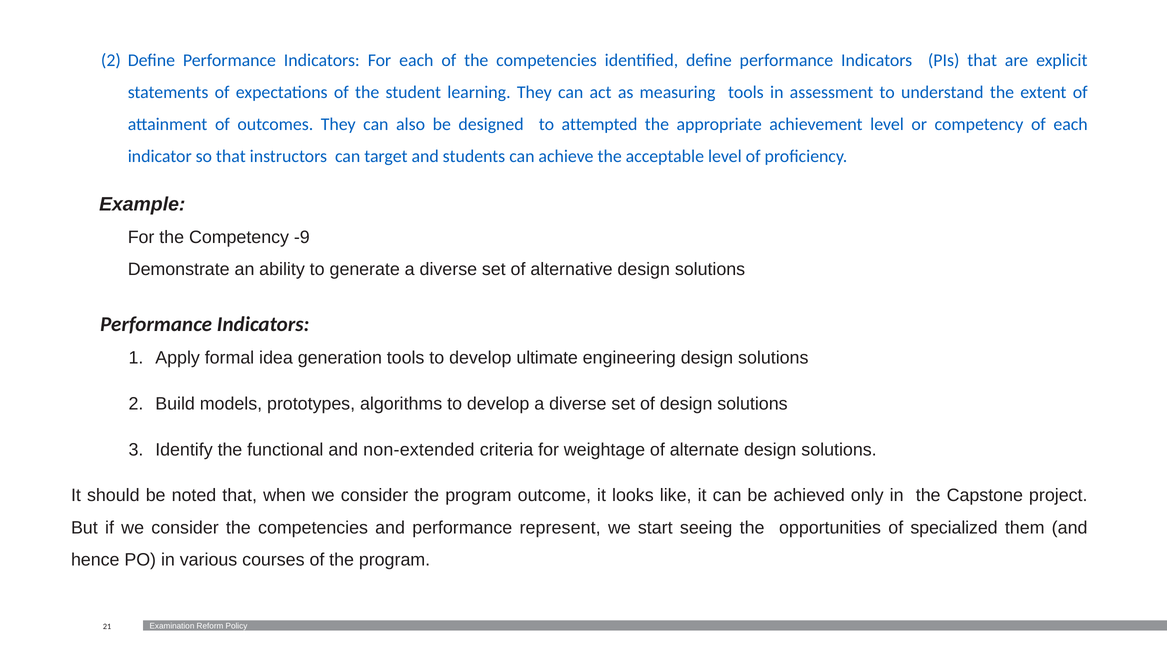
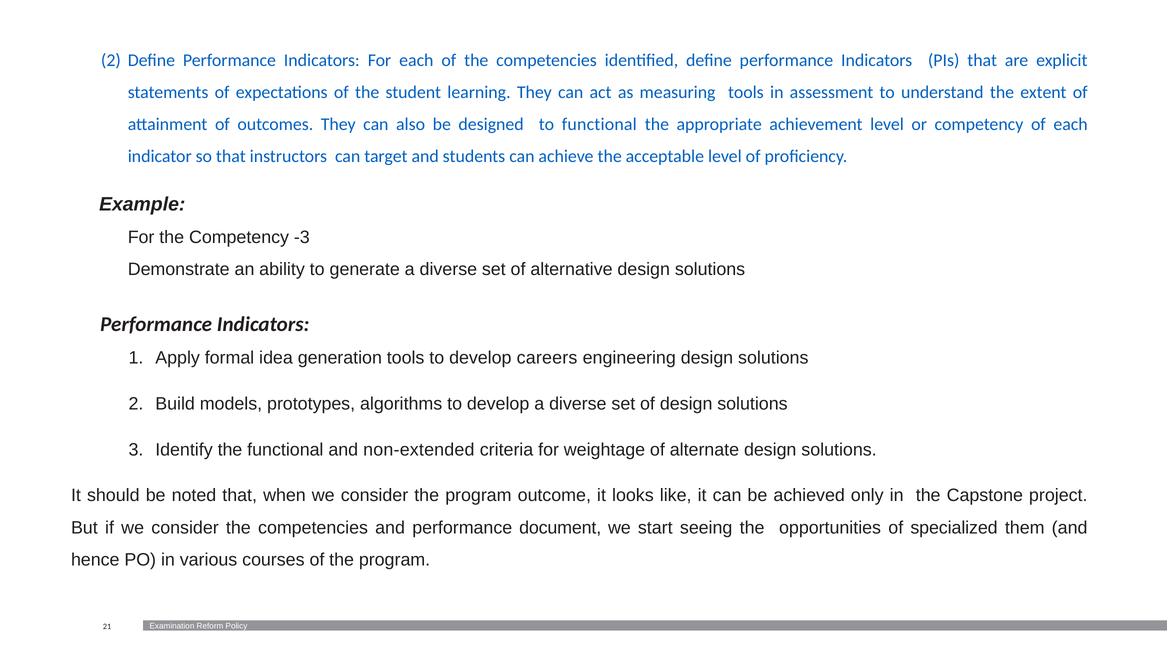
to attempted: attempted -> functional (599, 124)
-9: -9 -> -3 (302, 237)
ultimate: ultimate -> careers (547, 358)
represent: represent -> document (560, 527)
